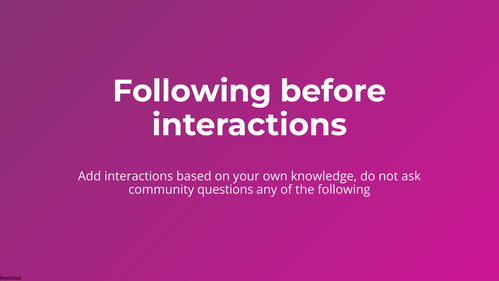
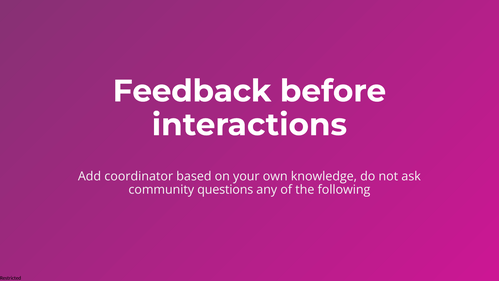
Following: Following -> Feedback (192, 91)
Add interactions: interactions -> coordinator (139, 176)
